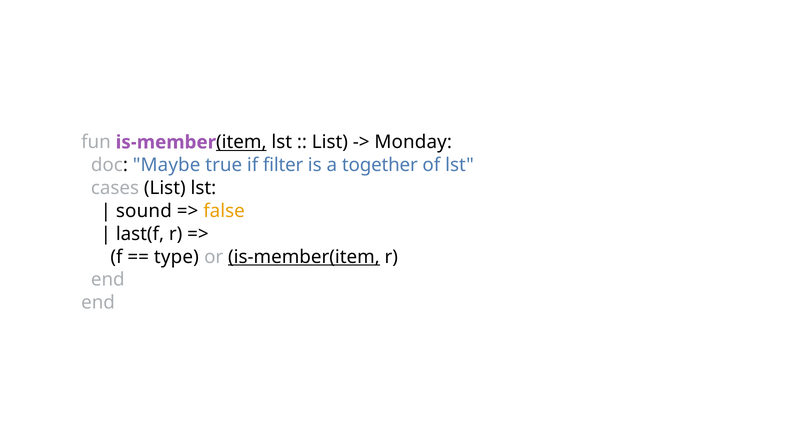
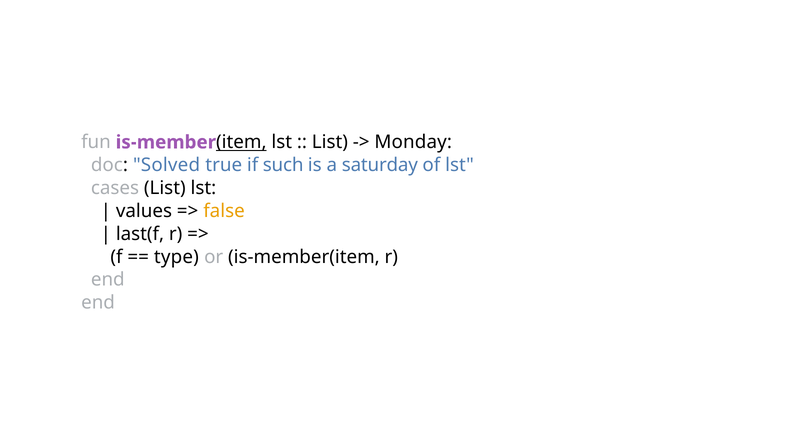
Maybe: Maybe -> Solved (167, 165)
filter: filter -> such (283, 165)
together: together -> saturday (380, 165)
sound: sound -> values (144, 211)
is-member(item underline: present -> none (304, 257)
